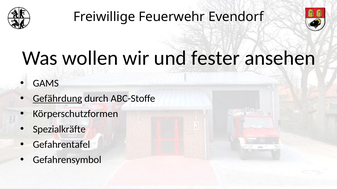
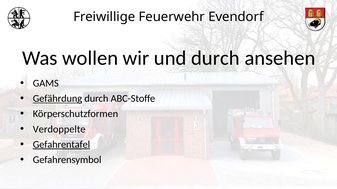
und fester: fester -> durch (215, 58)
Spezialkräfte: Spezialkräfte -> Verdoppelte (59, 130)
Gefahrentafel underline: none -> present (61, 145)
